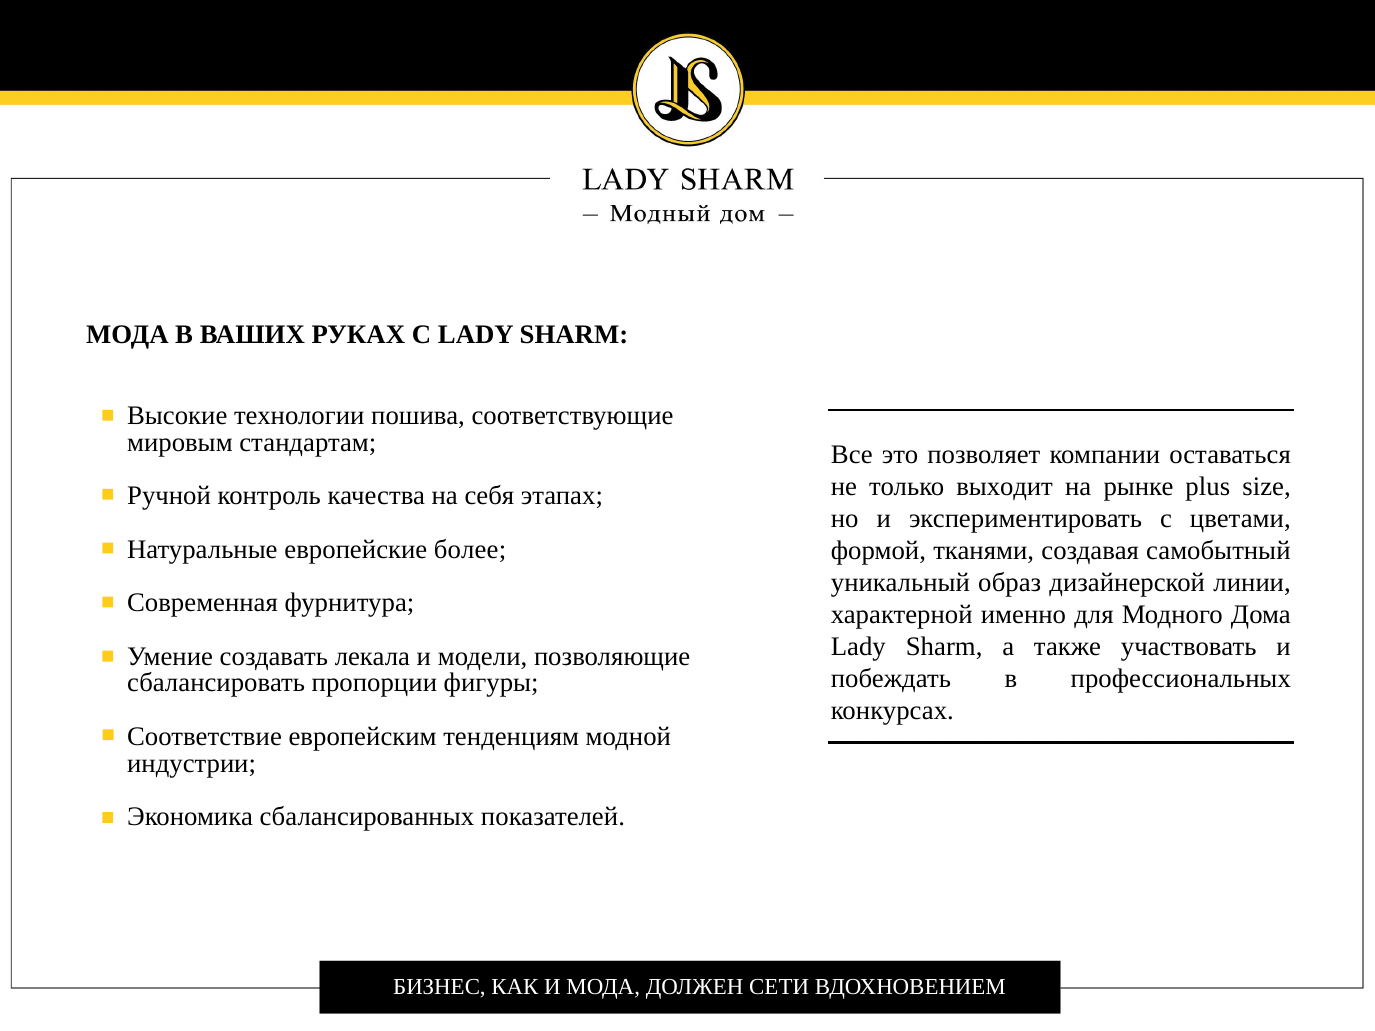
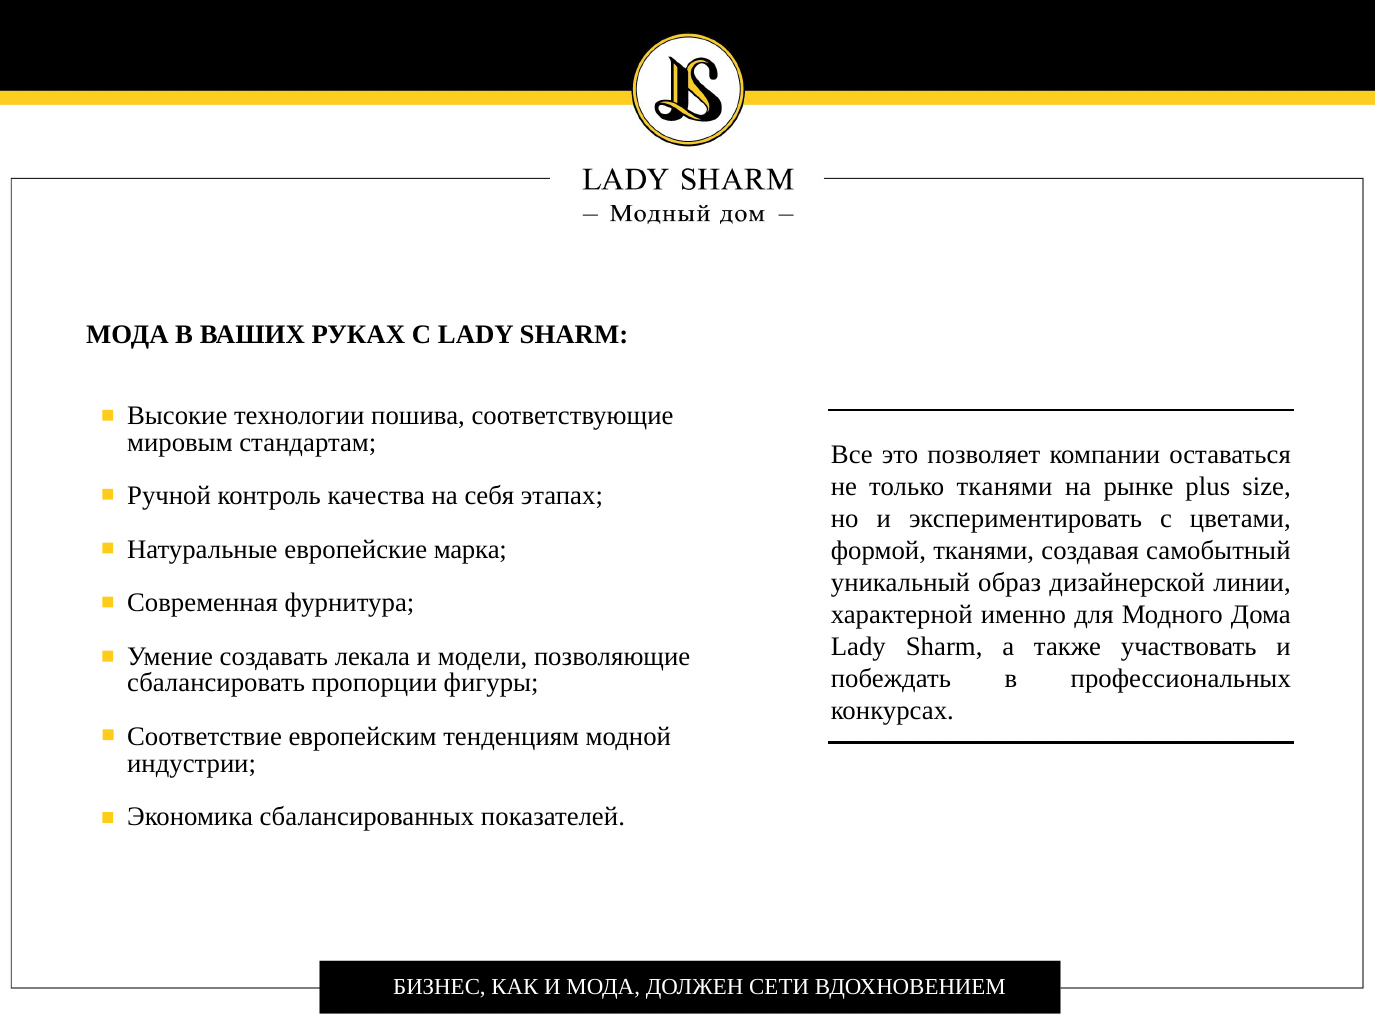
только выходит: выходит -> тканями (1004, 486)
более: более -> марка (470, 550)
